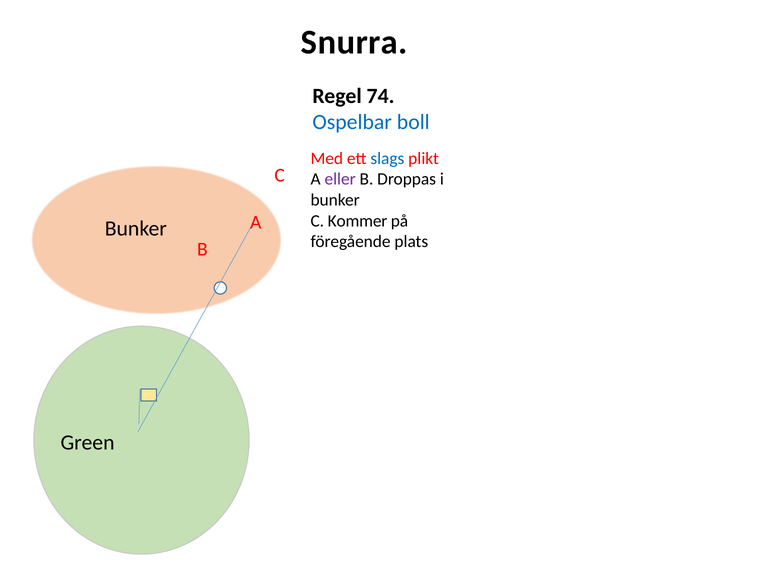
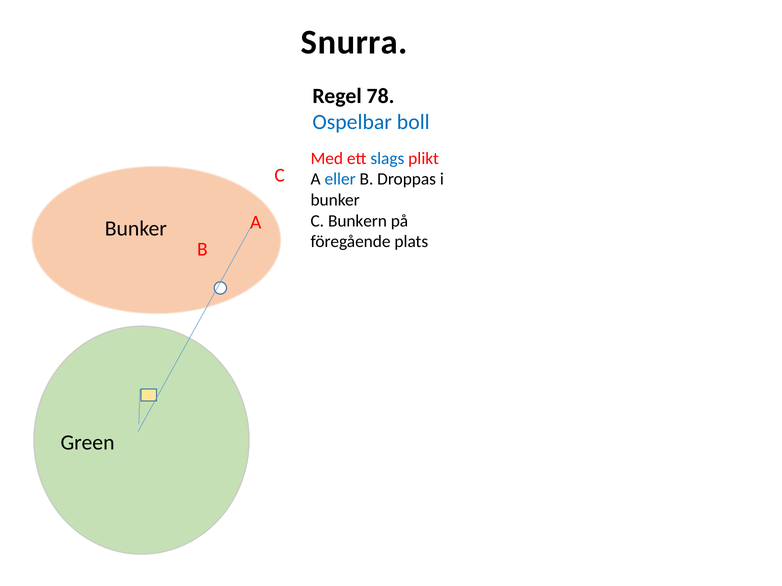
74: 74 -> 78 (381, 96)
eller colour: purple -> blue (340, 179)
Kommer: Kommer -> Bunkern (357, 221)
